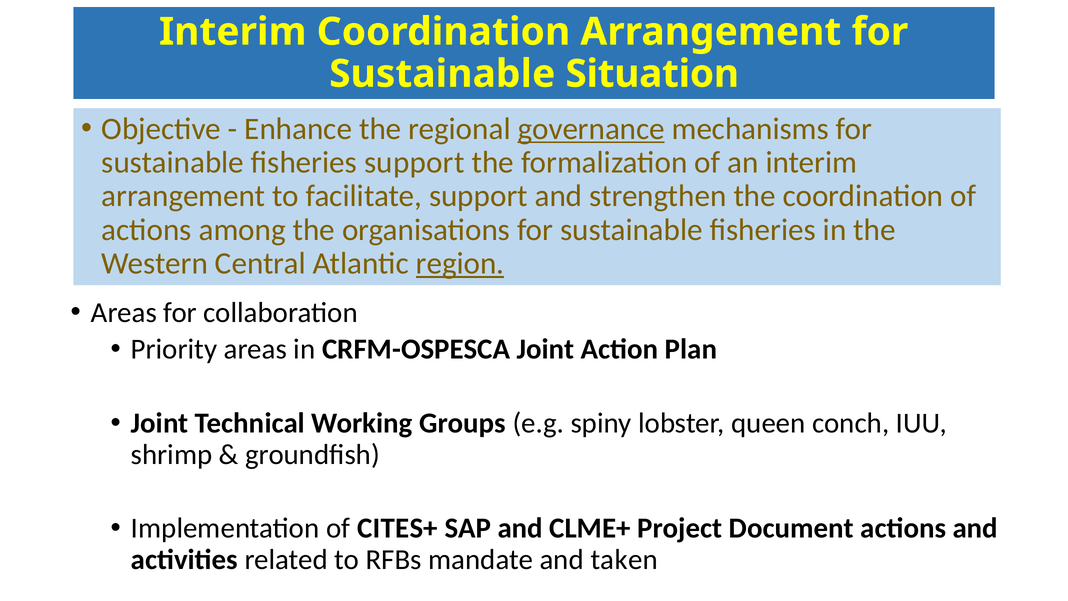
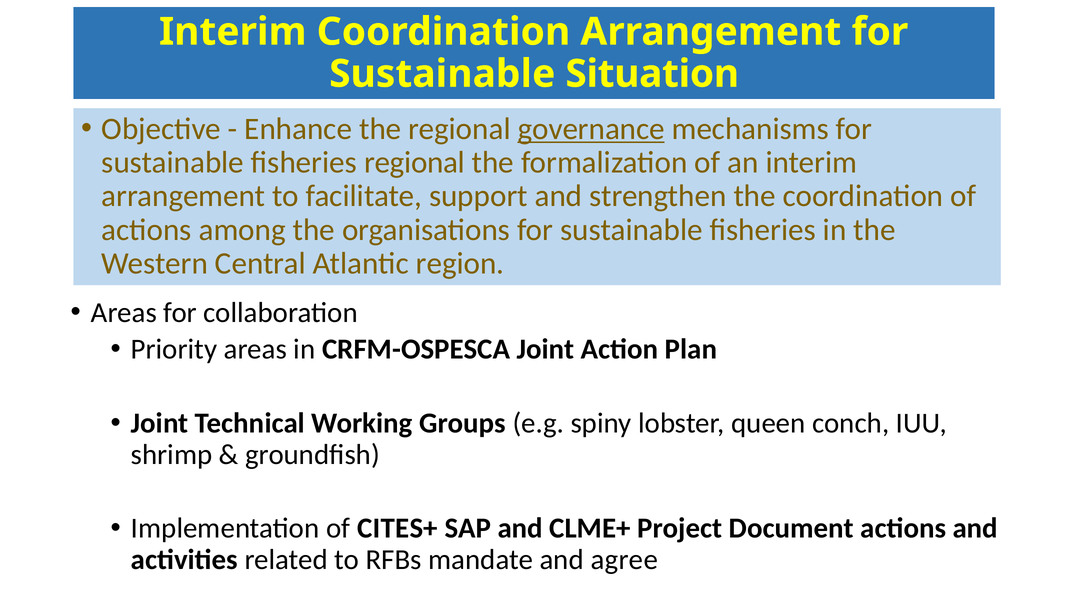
fisheries support: support -> regional (415, 162)
region underline: present -> none (460, 263)
taken: taken -> agree (624, 559)
